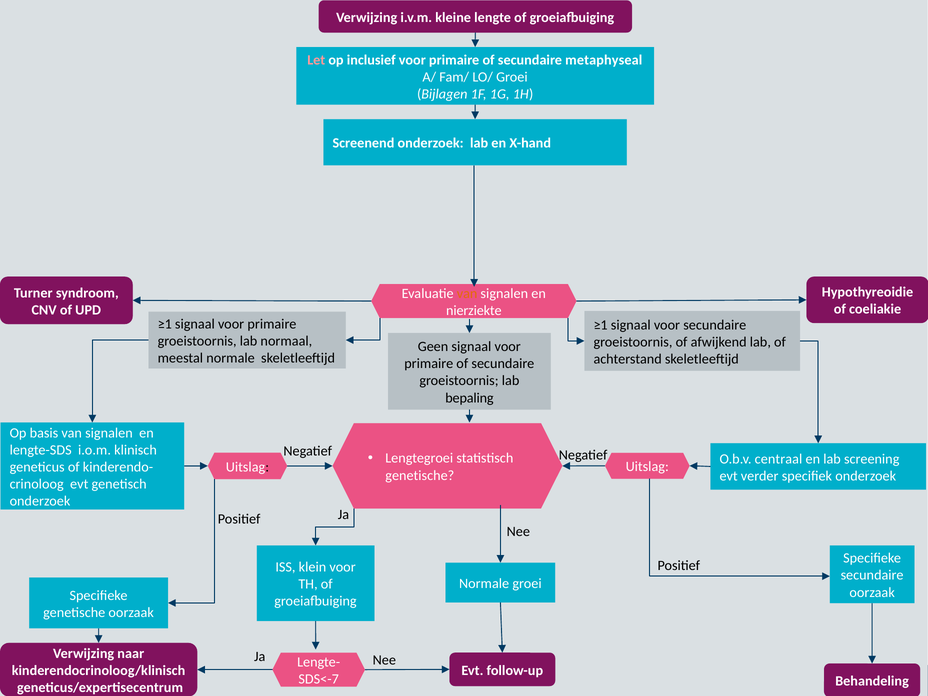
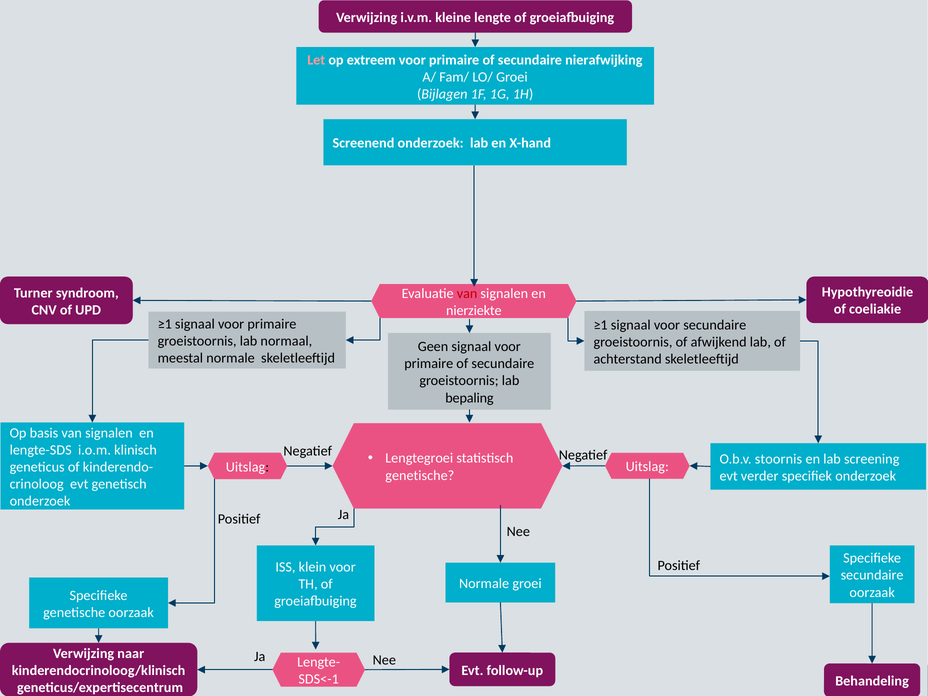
inclusief: inclusief -> extreem (371, 60)
metaphyseal: metaphyseal -> nierafwijking (604, 60)
van colour: orange -> red (467, 294)
centraal: centraal -> stoornis (778, 459)
SDS<-7: SDS<-7 -> SDS<-1 (319, 679)
